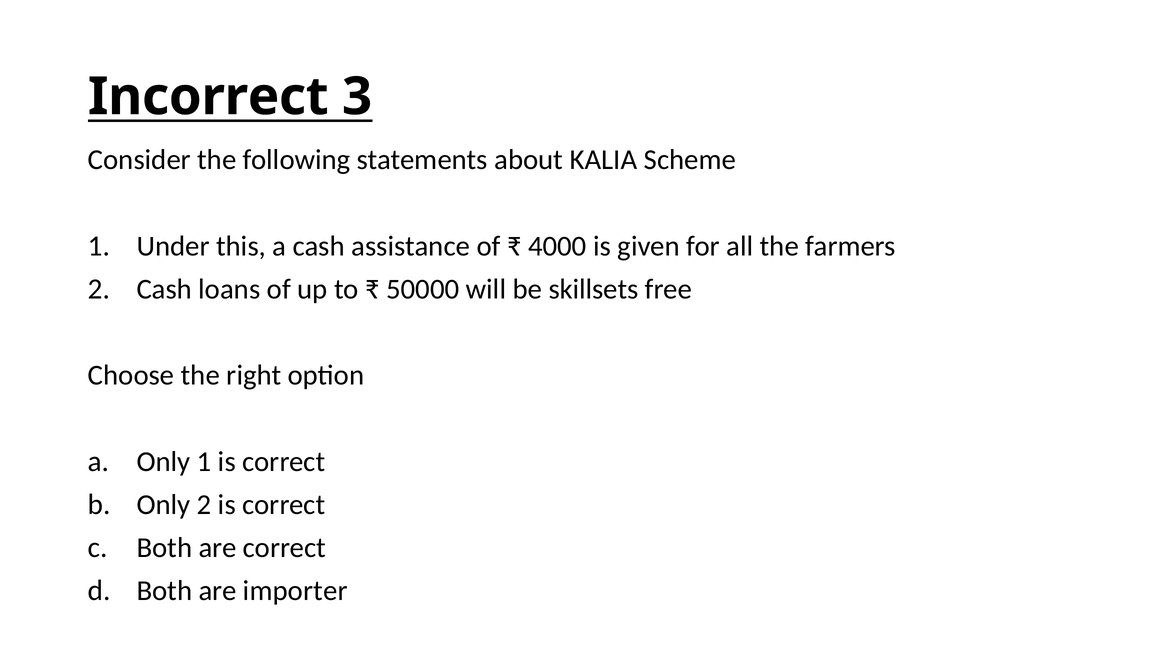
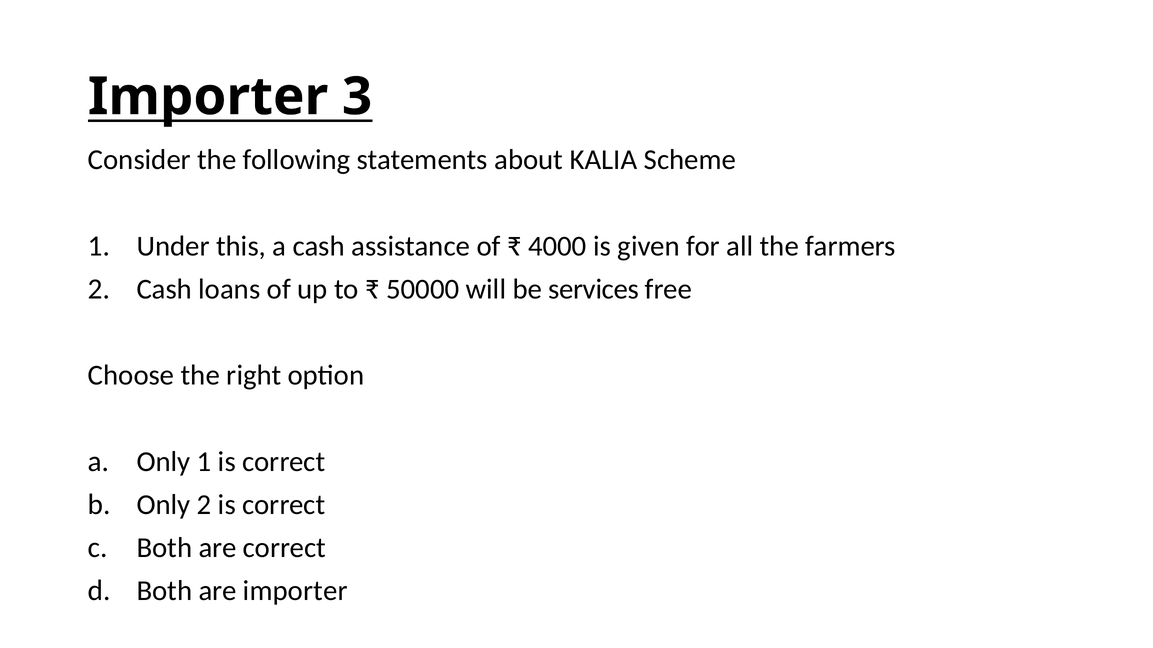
Incorrect: Incorrect -> Importer (208, 97)
skillsets: skillsets -> services (594, 289)
